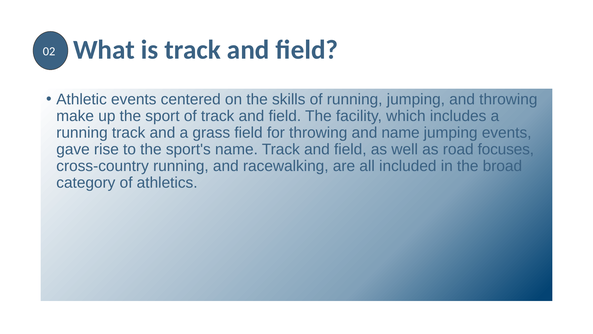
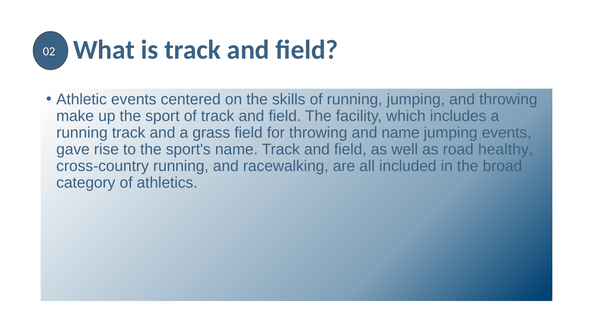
focuses: focuses -> healthy (506, 149)
